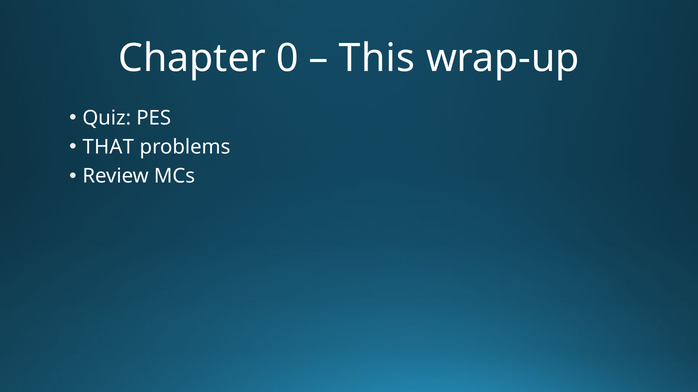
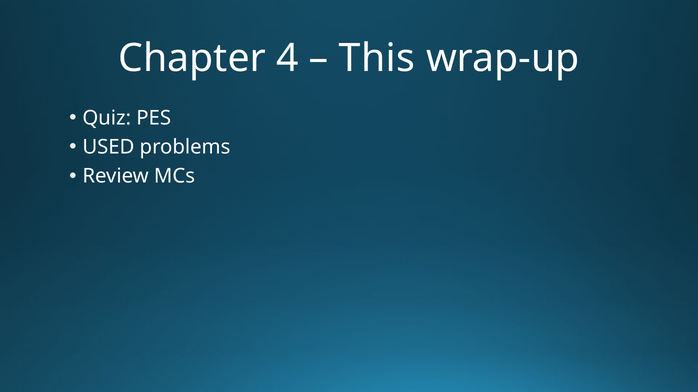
0: 0 -> 4 (287, 59)
THAT: THAT -> USED (108, 147)
